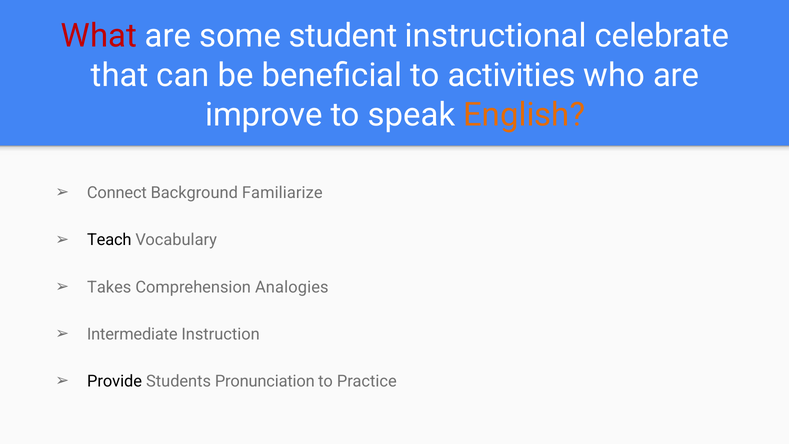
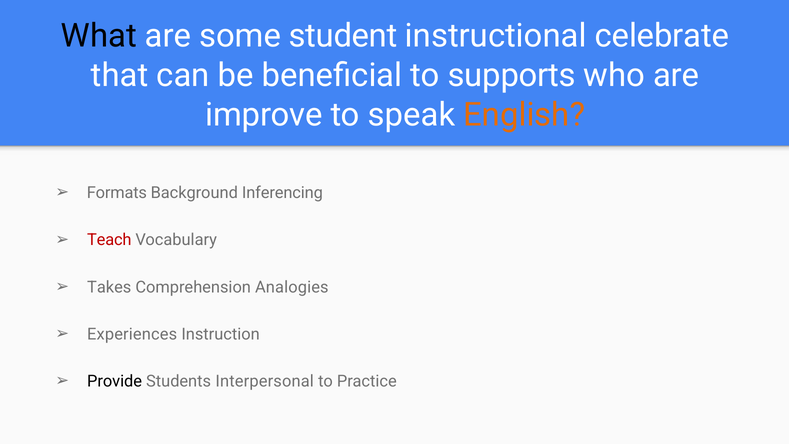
What colour: red -> black (99, 36)
activities: activities -> supports (512, 75)
Connect: Connect -> Formats (117, 193)
Familiarize: Familiarize -> Inferencing (282, 193)
Teach colour: black -> red (109, 240)
Intermediate: Intermediate -> Experiences (132, 334)
Pronunciation: Pronunciation -> Interpersonal (265, 381)
